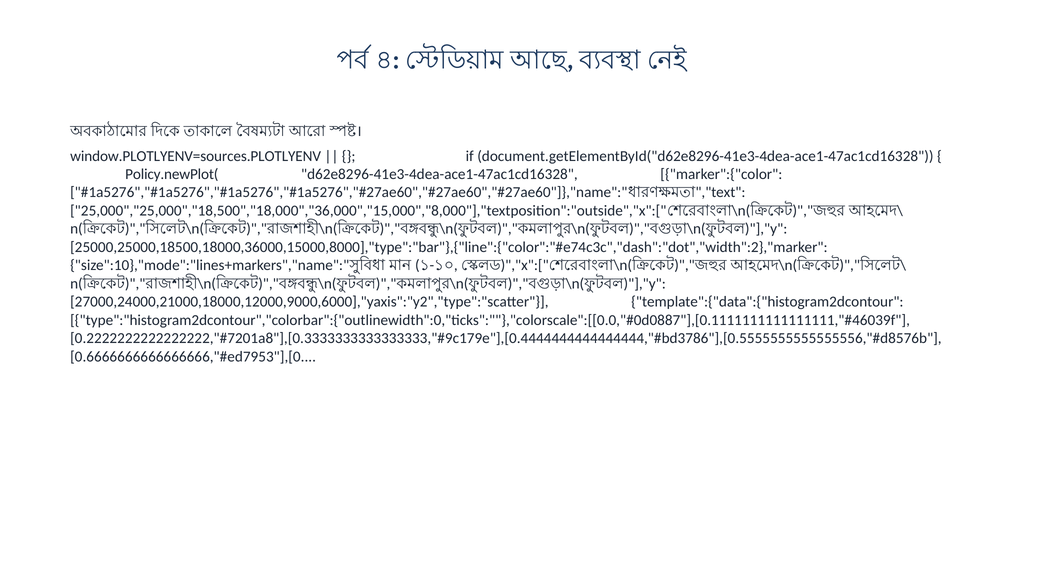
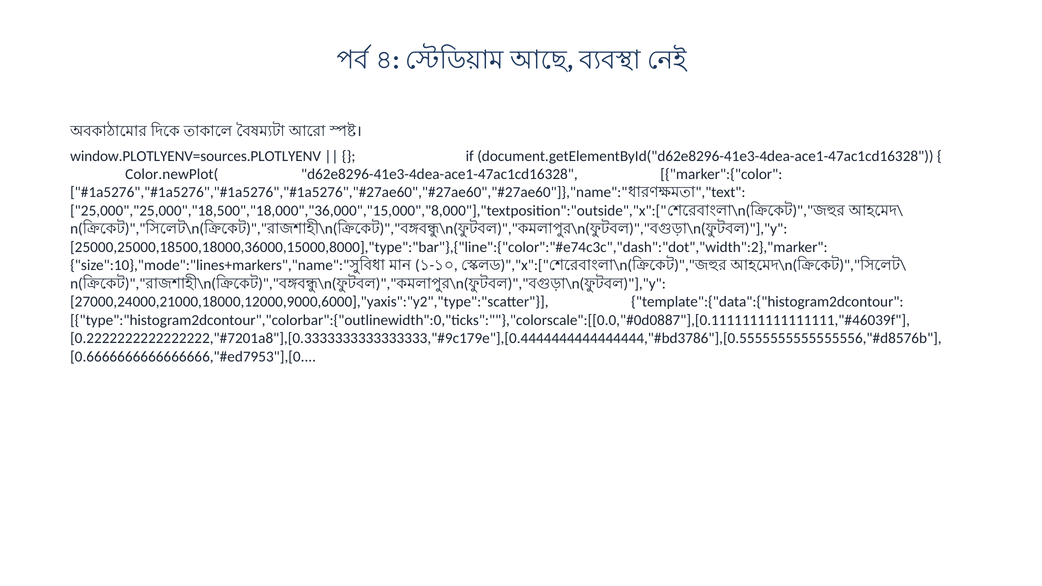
Policy.newPlot(: Policy.newPlot( -> Color.newPlot( (172, 174)
